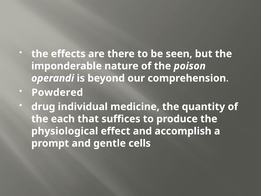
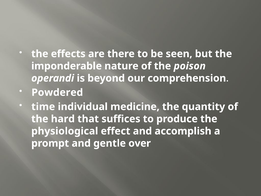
drug: drug -> time (43, 107)
each: each -> hard (63, 119)
cells: cells -> over (140, 143)
